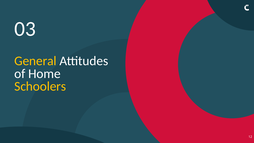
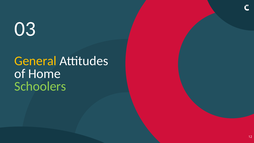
Schoolers colour: yellow -> light green (40, 86)
